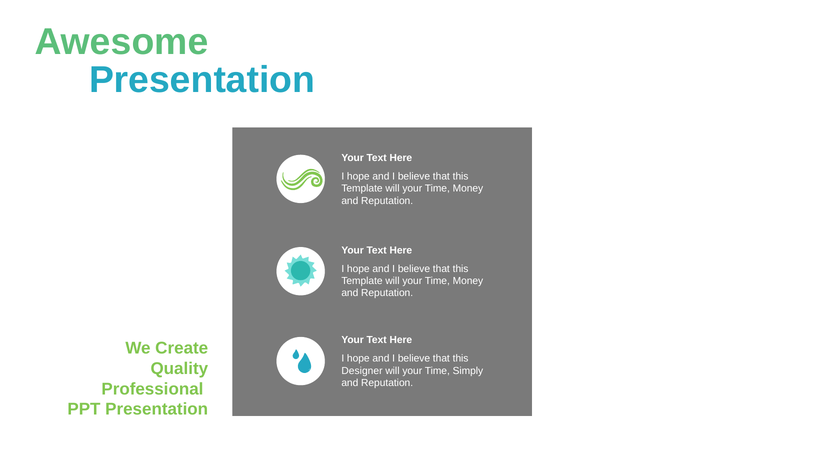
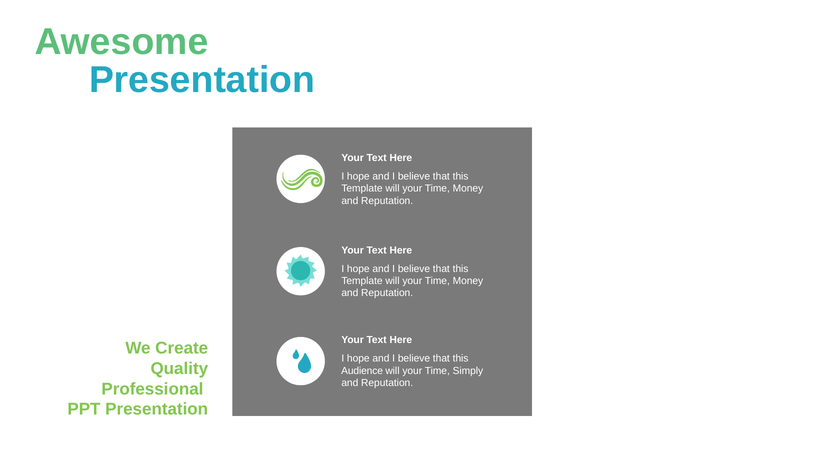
Designer: Designer -> Audience (362, 371)
